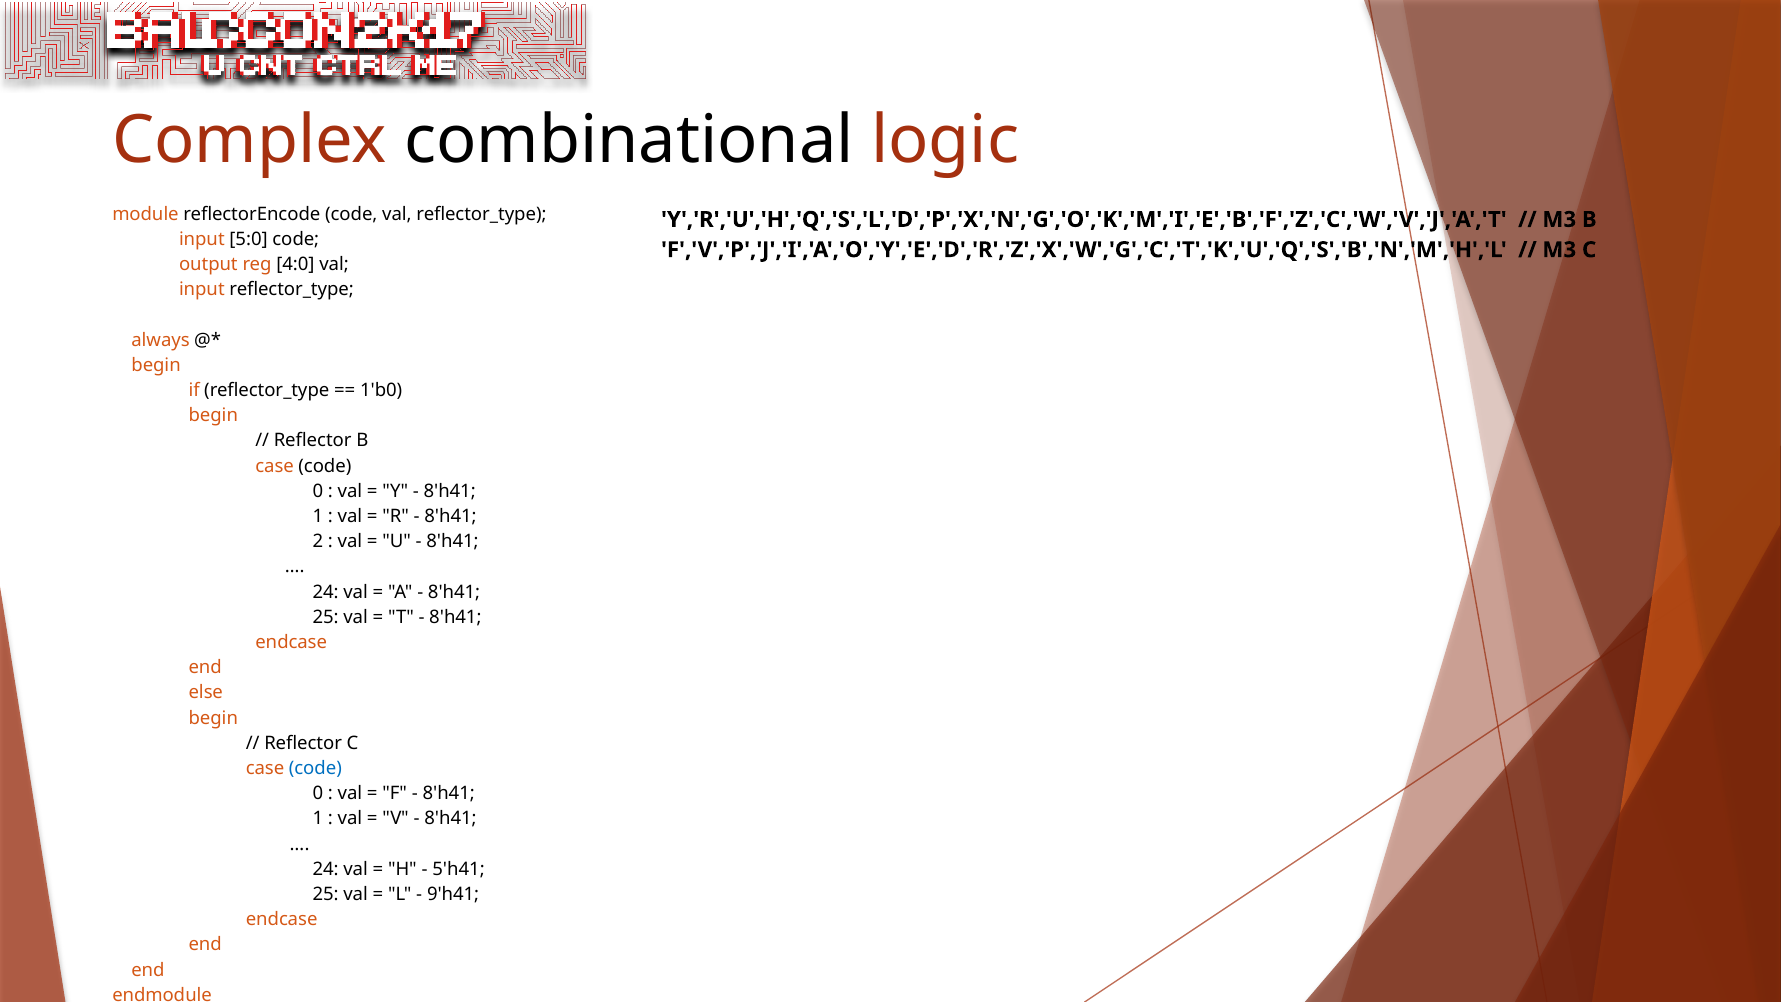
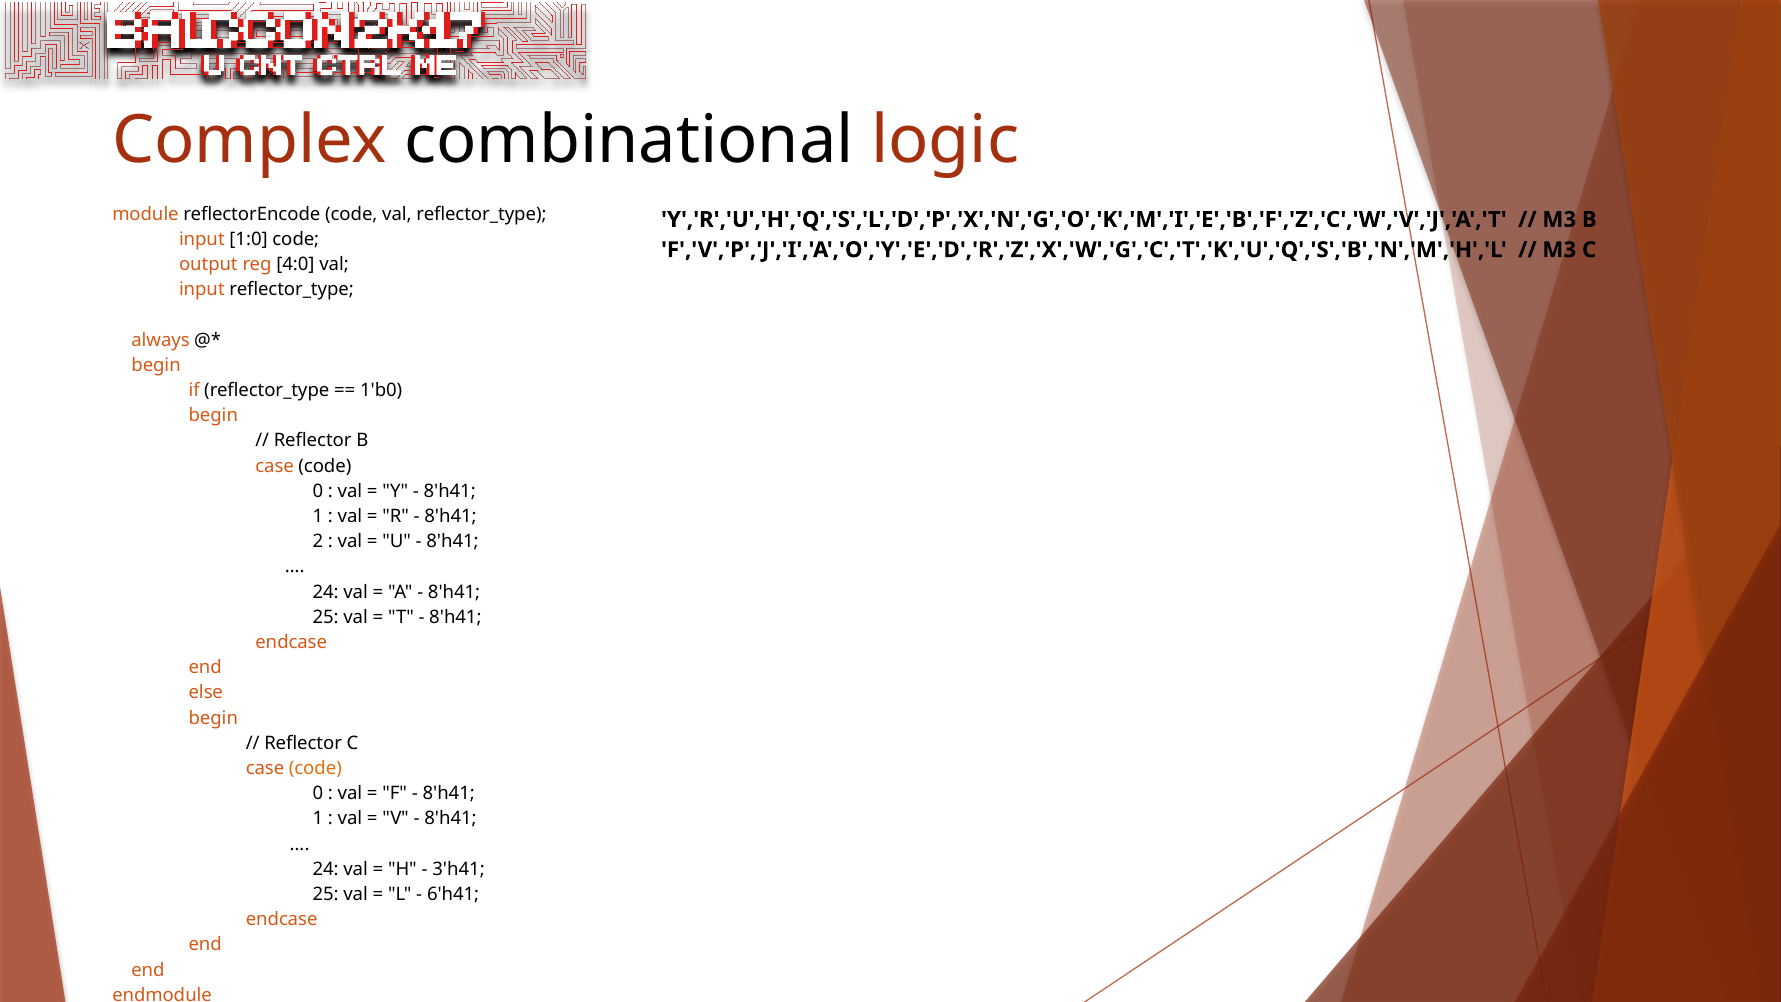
5:0: 5:0 -> 1:0 (249, 239)
code colour: blue -> orange (315, 768)
5'h41: 5'h41 -> 3'h41 (459, 869)
9'h41: 9'h41 -> 6'h41 (453, 894)
